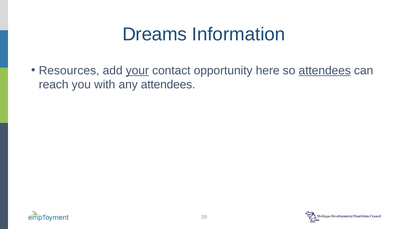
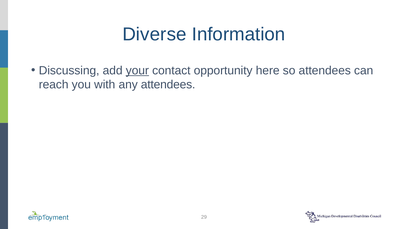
Dreams: Dreams -> Diverse (154, 34)
Resources: Resources -> Discussing (69, 71)
attendees underline: present -> none (325, 71)
